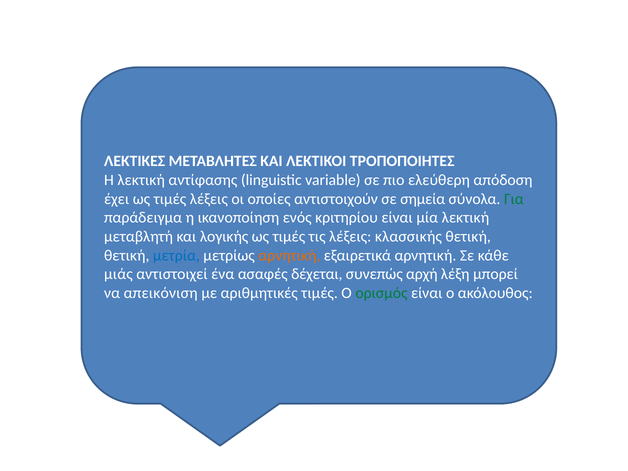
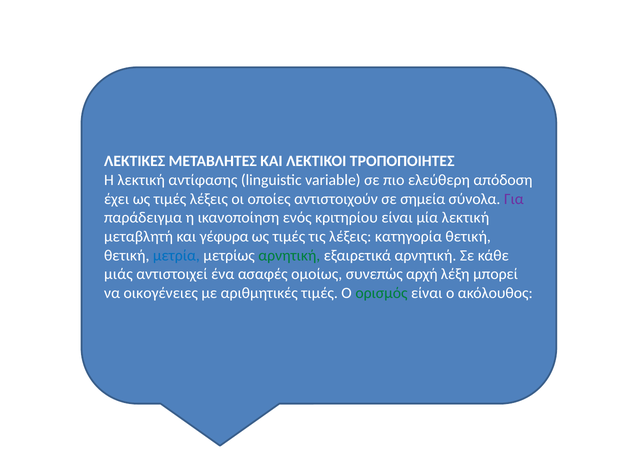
Για colour: green -> purple (514, 199)
λογικής: λογικής -> γέφυρα (224, 237)
κλασσικής: κλασσικής -> κατηγορία (408, 237)
αρνητική colour: orange -> green (289, 255)
δέχεται: δέχεται -> ομοίως (317, 274)
απεικόνιση: απεικόνιση -> οικογένειες (161, 293)
